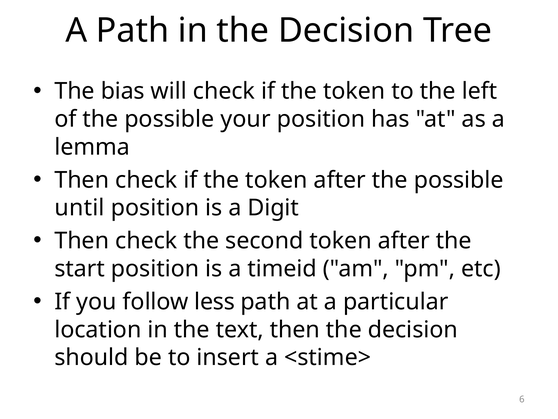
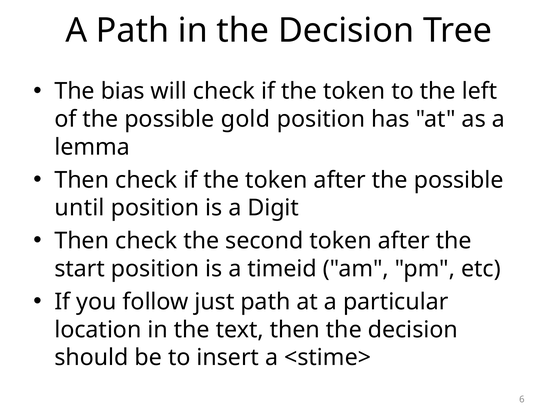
your: your -> gold (245, 119)
less: less -> just (214, 301)
